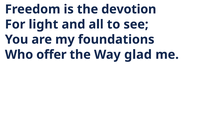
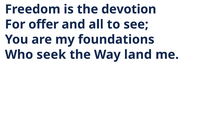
light: light -> offer (44, 24)
offer: offer -> seek (51, 55)
glad: glad -> land (138, 55)
